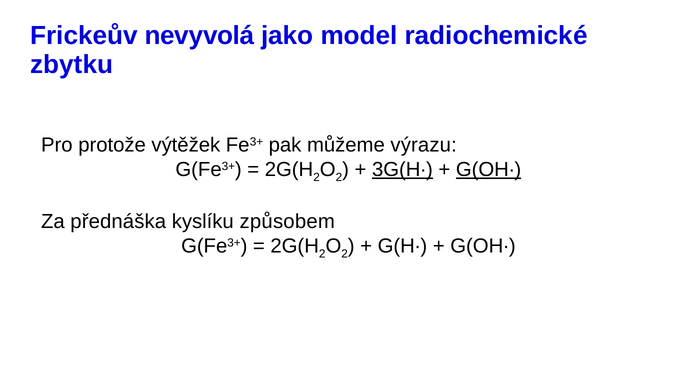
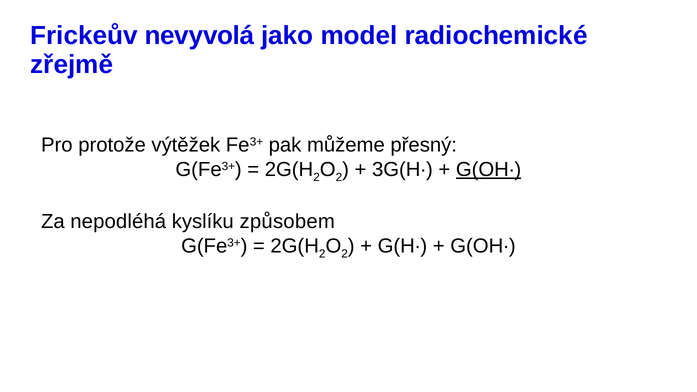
zbytku: zbytku -> zřejmě (72, 65)
výrazu: výrazu -> přesný (424, 145)
3G(H∙ underline: present -> none (402, 169)
přednáška: přednáška -> nepodléhá (118, 222)
